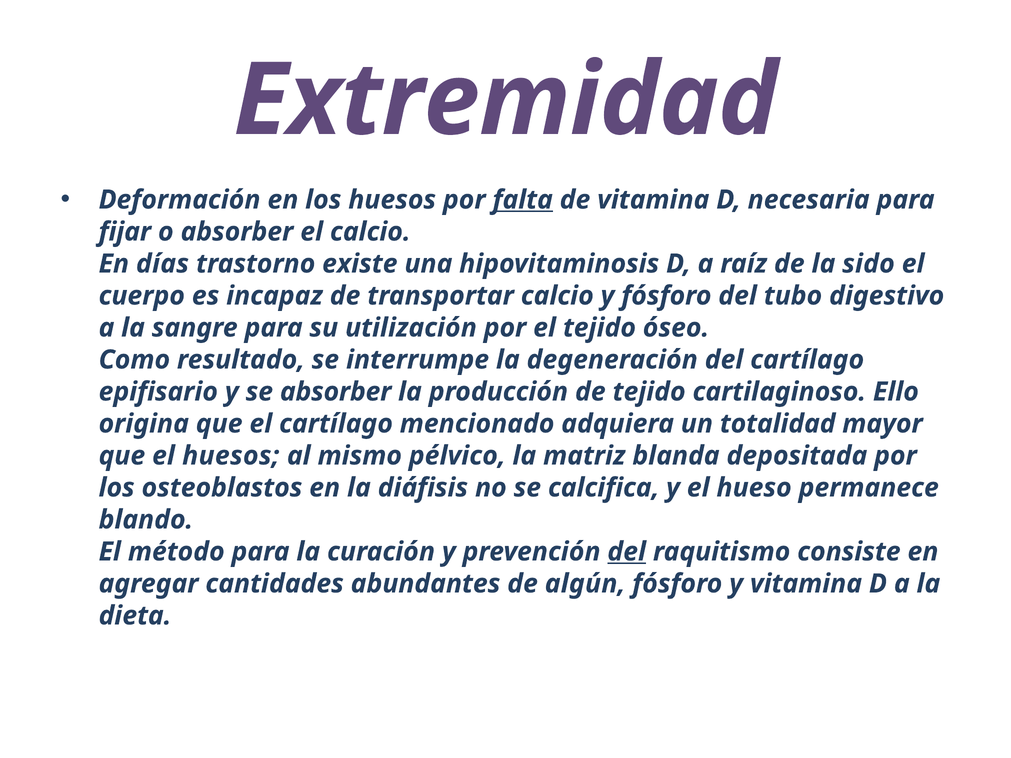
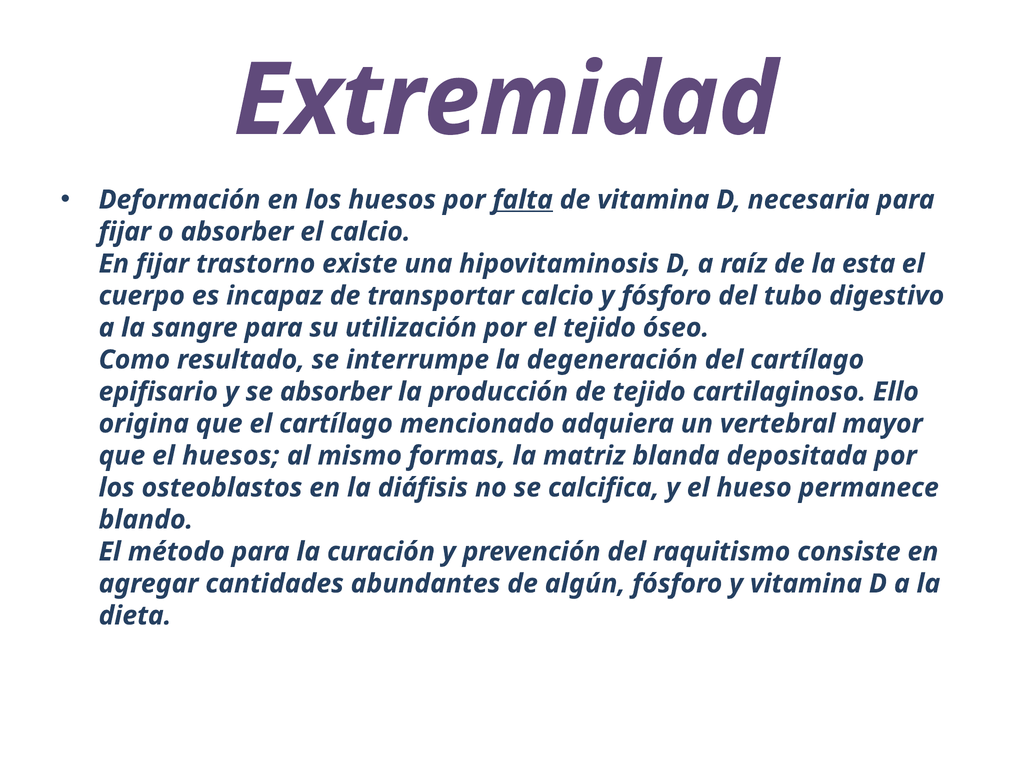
En días: días -> fijar (163, 264)
sido: sido -> esta (869, 264)
totalidad: totalidad -> vertebral (778, 424)
pélvico: pélvico -> formas (457, 456)
del underline: present -> none (627, 552)
